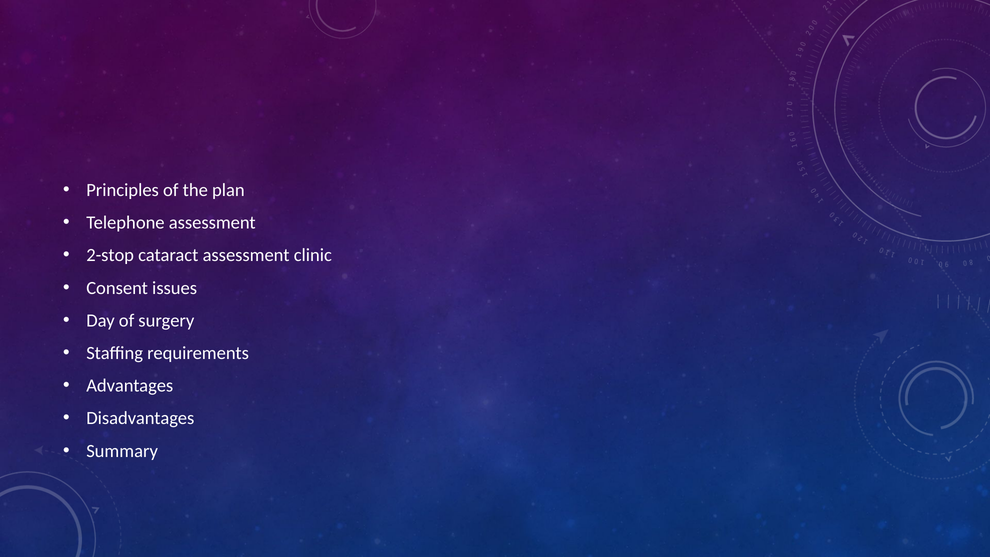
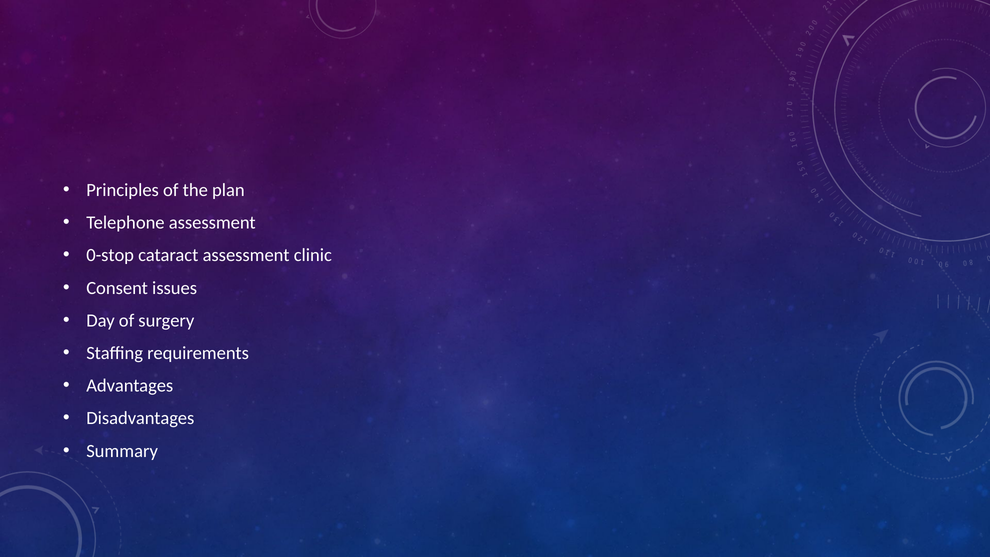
2-stop: 2-stop -> 0-stop (110, 255)
